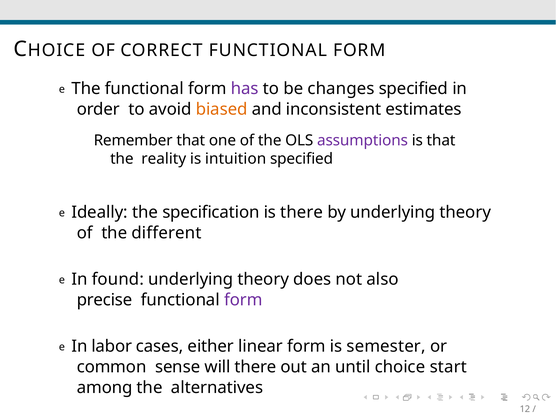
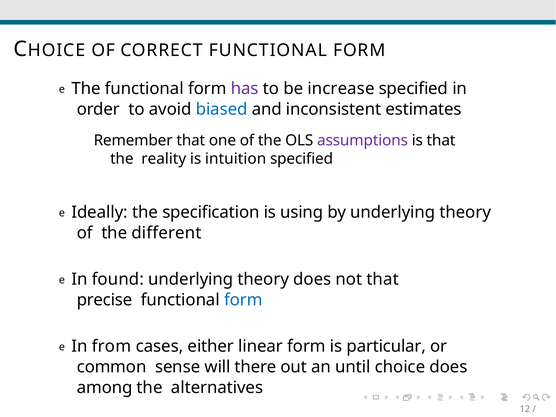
changes: changes -> increase (341, 89)
biased colour: orange -> blue (222, 109)
is there: there -> using (302, 212)
not also: also -> that (383, 279)
form colour: purple -> blue (243, 300)
labor: labor -> from (111, 346)
semester: semester -> particular (386, 346)
choice start: start -> does (448, 367)
